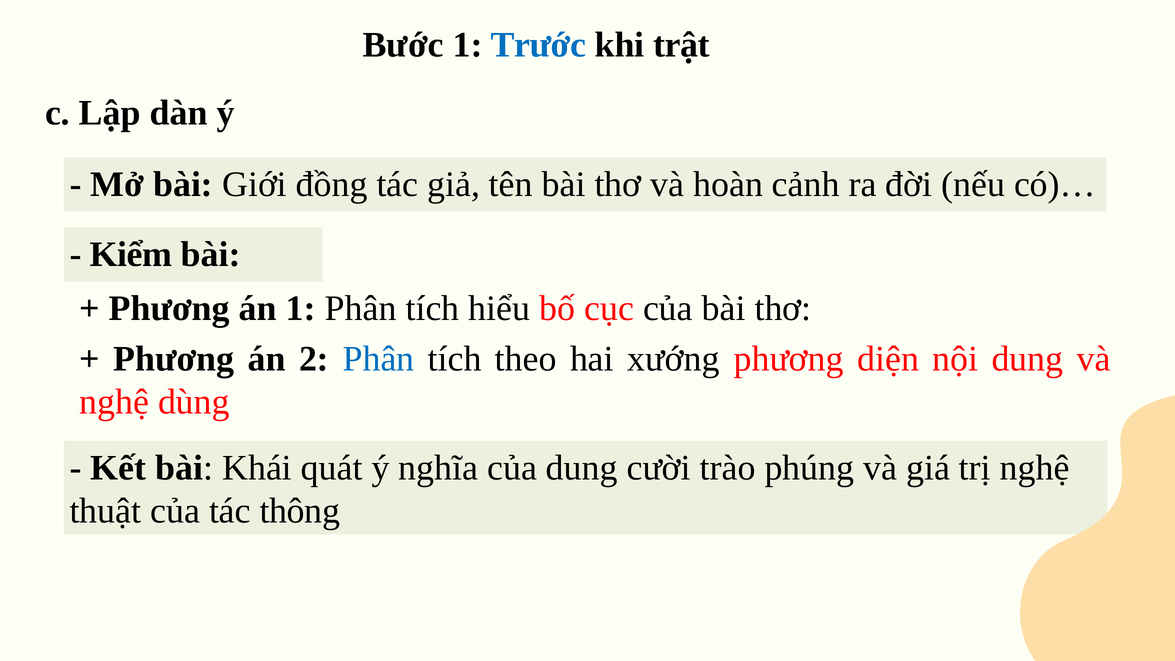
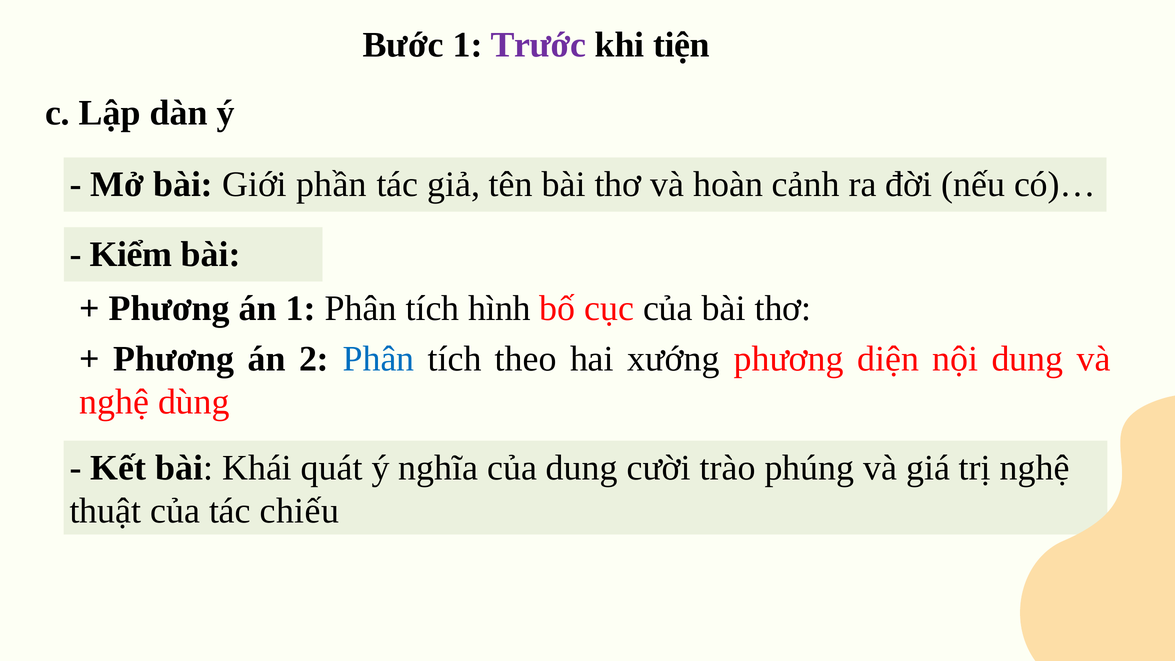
Trước colour: blue -> purple (538, 45)
trật: trật -> tiện (681, 45)
đồng: đồng -> phần (332, 184)
hiểu: hiểu -> hình (499, 308)
thông: thông -> chiếu (299, 511)
